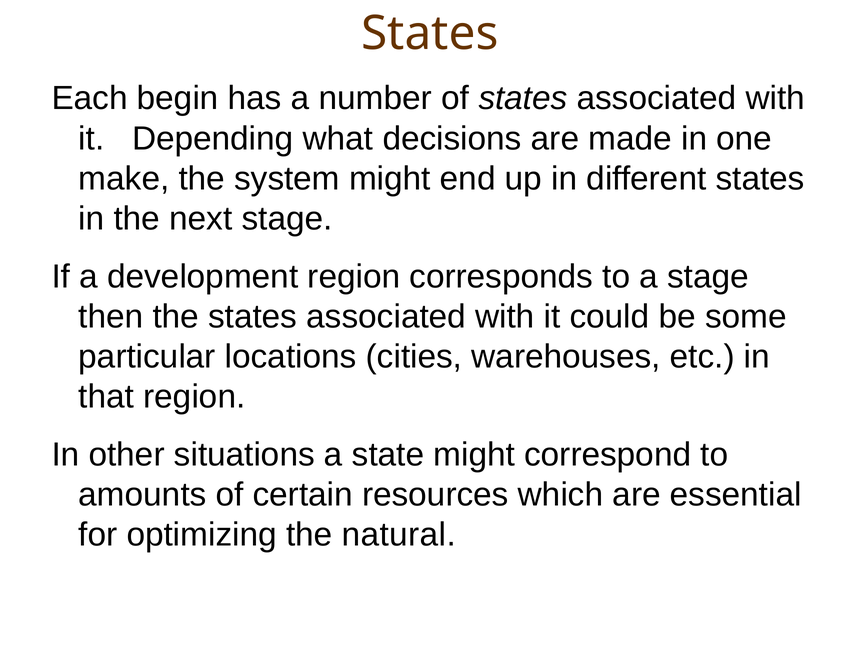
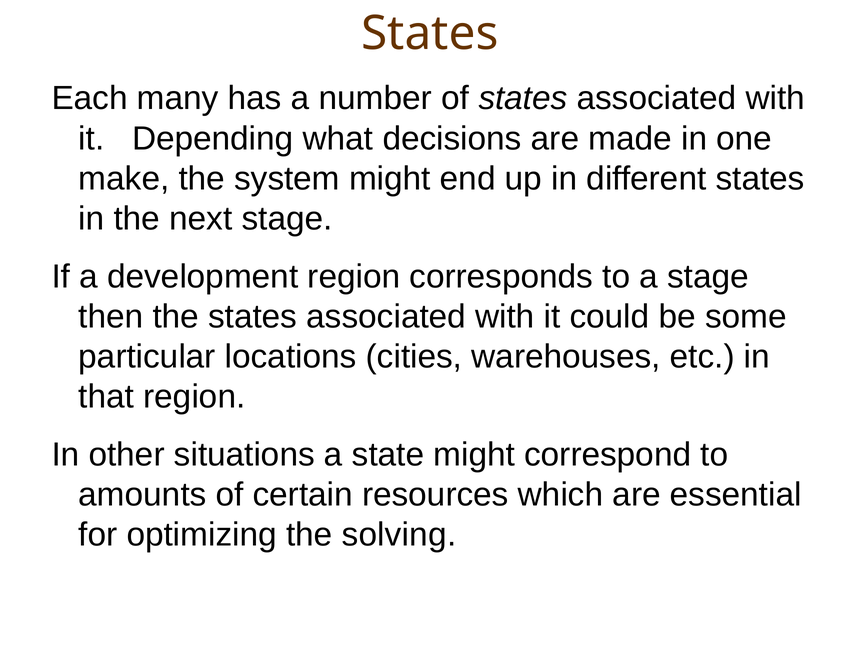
begin: begin -> many (178, 98)
natural: natural -> solving (399, 535)
